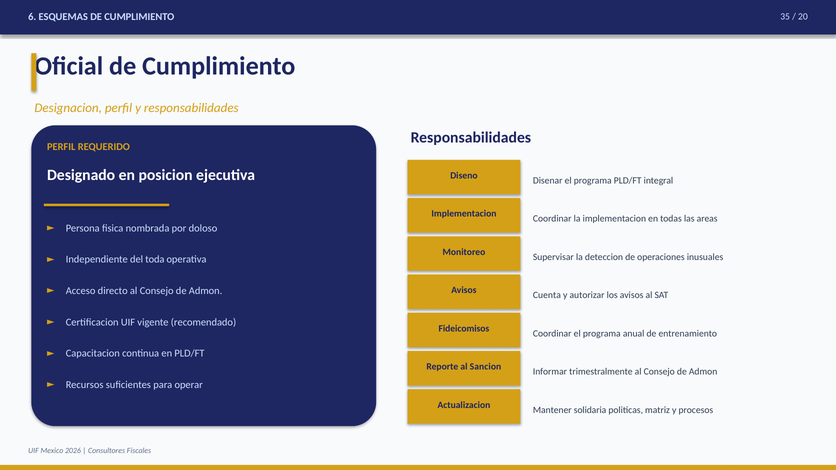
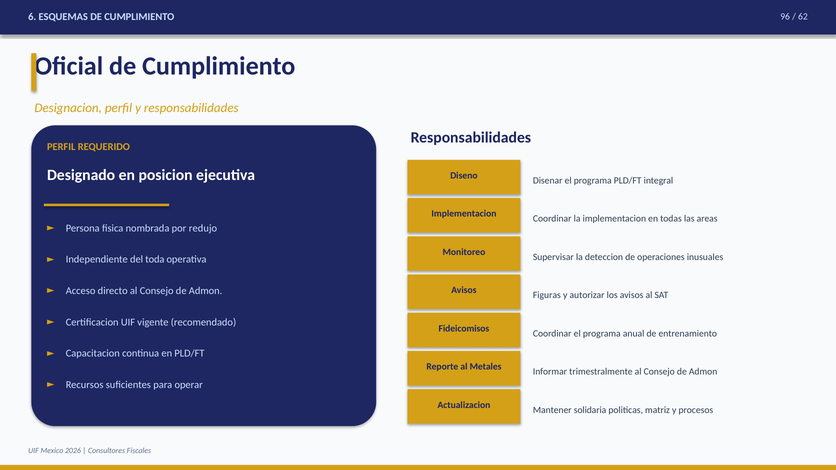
35: 35 -> 96 (785, 16)
20: 20 -> 62 (803, 16)
doloso: doloso -> redujo (203, 228)
Cuenta: Cuenta -> Figuras (547, 295)
Sancion: Sancion -> Metales (486, 367)
